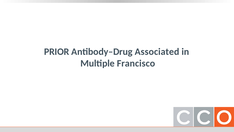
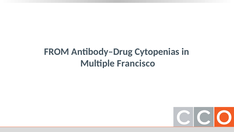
PRIOR: PRIOR -> FROM (57, 52)
Associated: Associated -> Cytopenias (157, 52)
